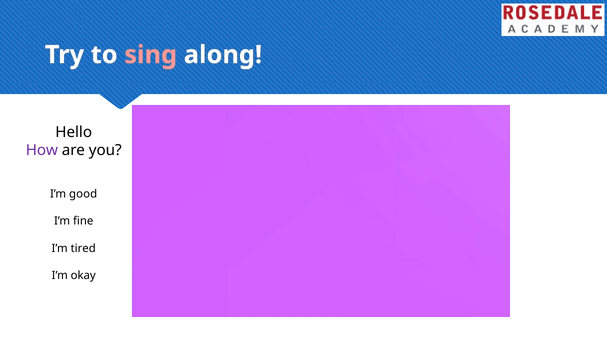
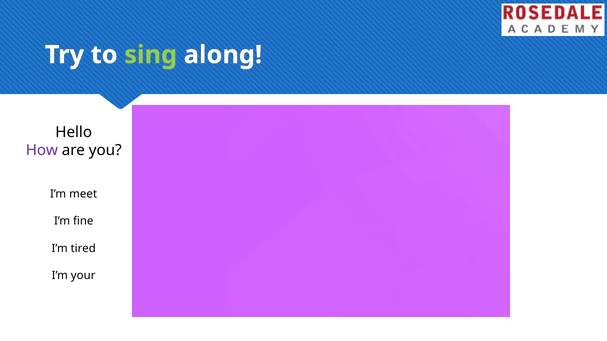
sing colour: pink -> light green (151, 55)
good: good -> meet (83, 194)
okay: okay -> your (83, 276)
